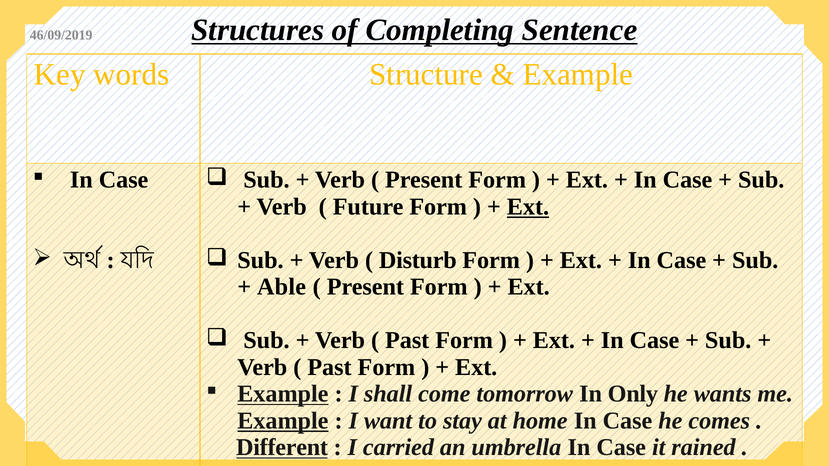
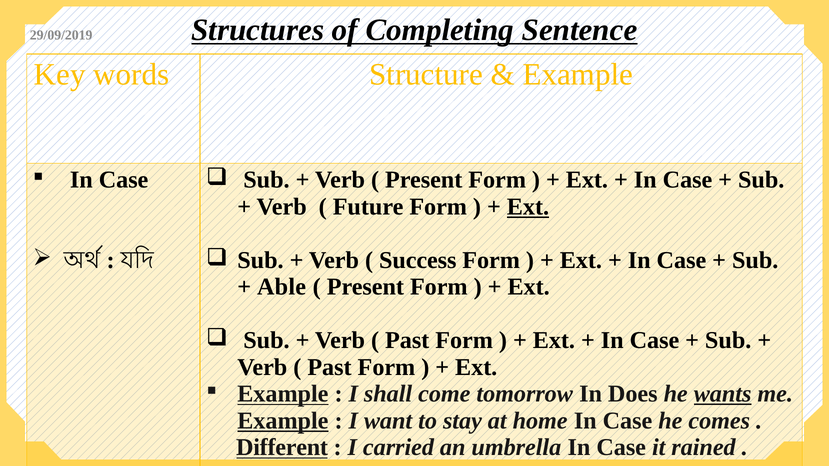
46/09/2019: 46/09/2019 -> 29/09/2019 (61, 35)
Disturb: Disturb -> Success (418, 260)
Only: Only -> Does (633, 394)
wants underline: none -> present (723, 394)
